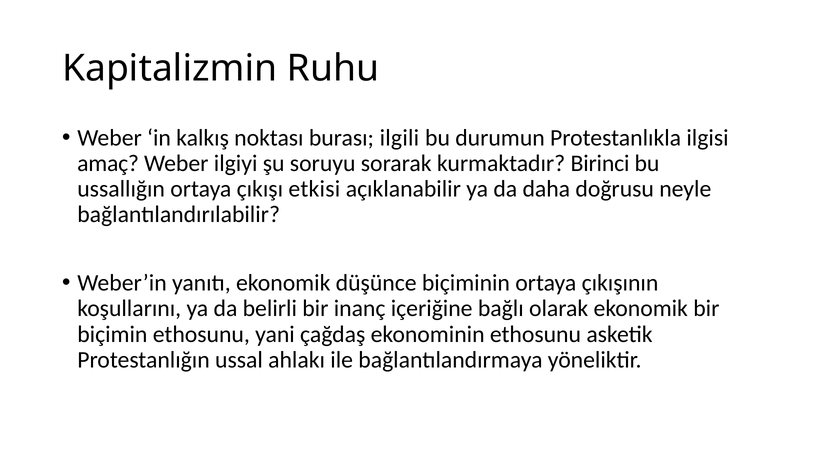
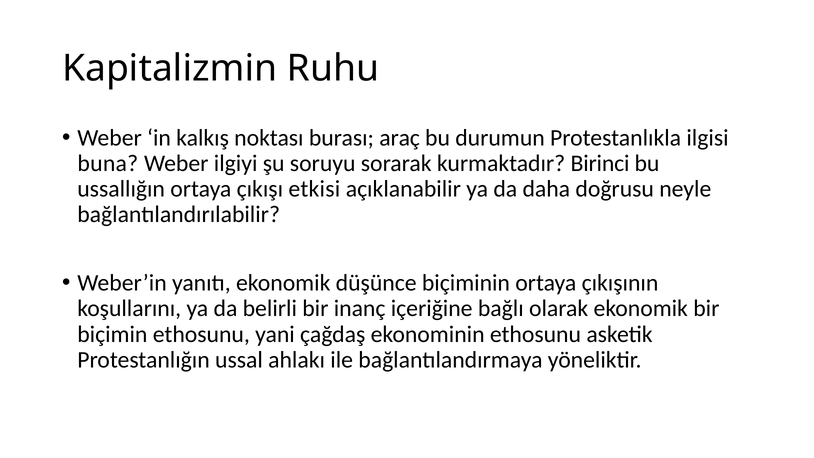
ilgili: ilgili -> araç (400, 138)
amaç: amaç -> buna (108, 163)
